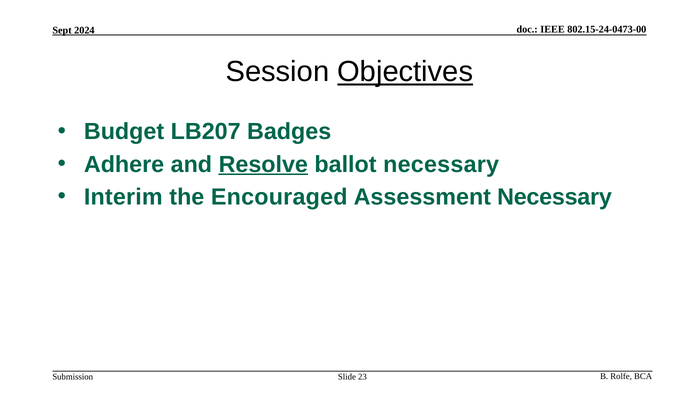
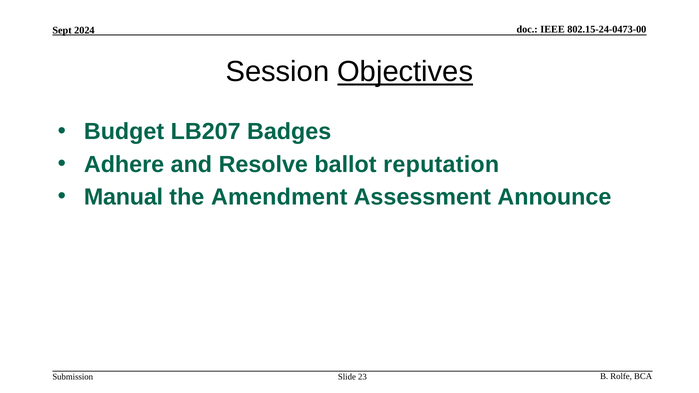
Resolve underline: present -> none (263, 164)
ballot necessary: necessary -> reputation (441, 164)
Interim: Interim -> Manual (123, 197)
Encouraged: Encouraged -> Amendment (279, 197)
Assessment Necessary: Necessary -> Announce (554, 197)
